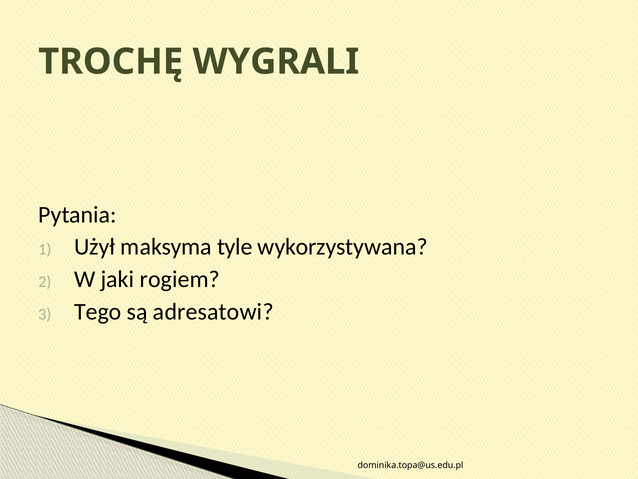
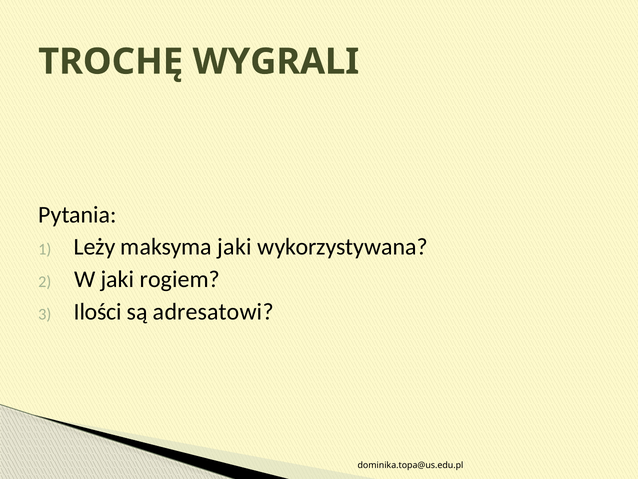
Użył: Użył -> Leży (95, 247)
maksyma tyle: tyle -> jaki (235, 247)
Tego: Tego -> Ilości (98, 311)
